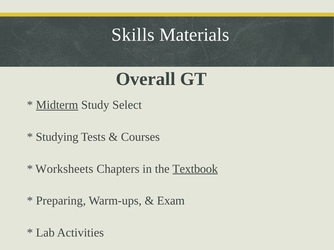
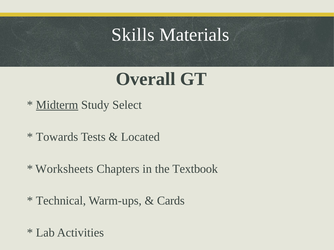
Studying: Studying -> Towards (57, 137)
Courses: Courses -> Located (140, 137)
Textbook underline: present -> none (195, 169)
Preparing: Preparing -> Technical (61, 201)
Exam: Exam -> Cards (171, 201)
